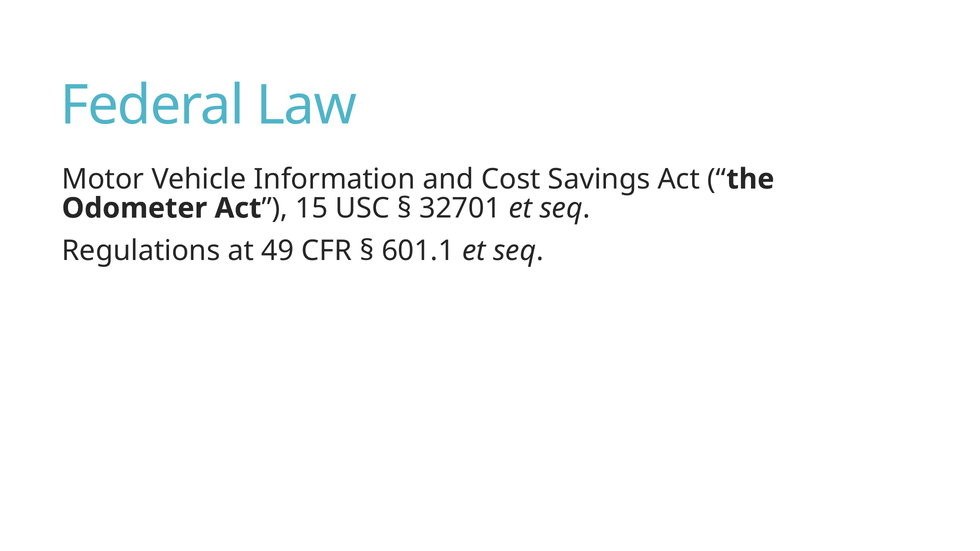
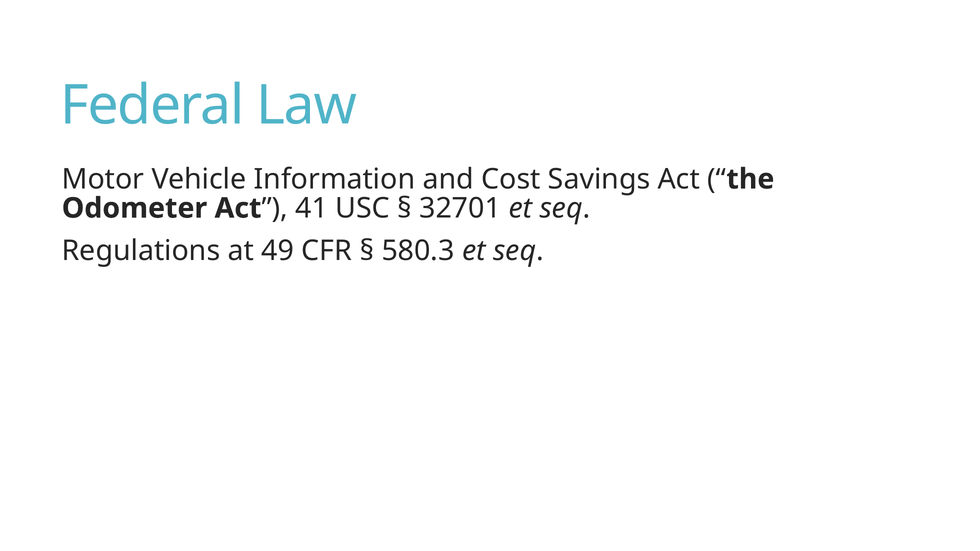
15: 15 -> 41 (312, 208)
601.1: 601.1 -> 580.3 (418, 251)
